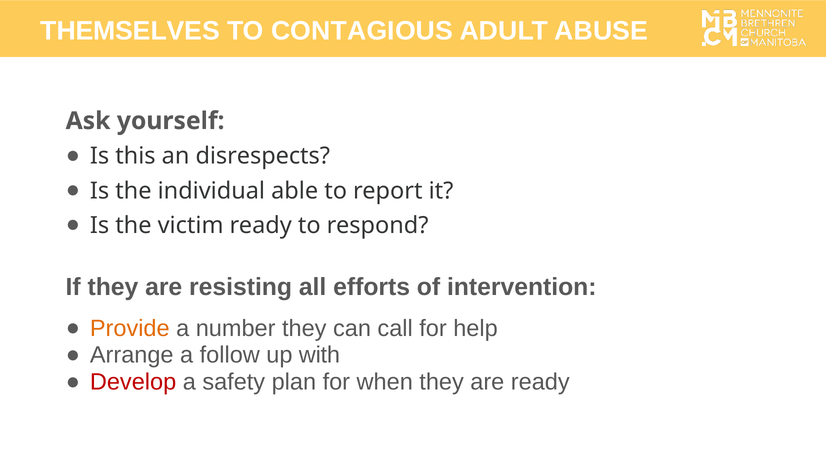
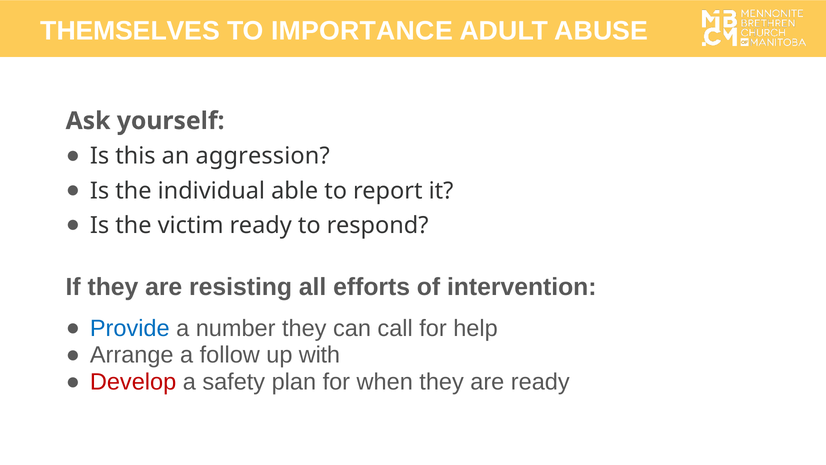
CONTAGIOUS: CONTAGIOUS -> IMPORTANCE (362, 31)
disrespects: disrespects -> aggression (263, 156)
Provide colour: orange -> blue (130, 328)
